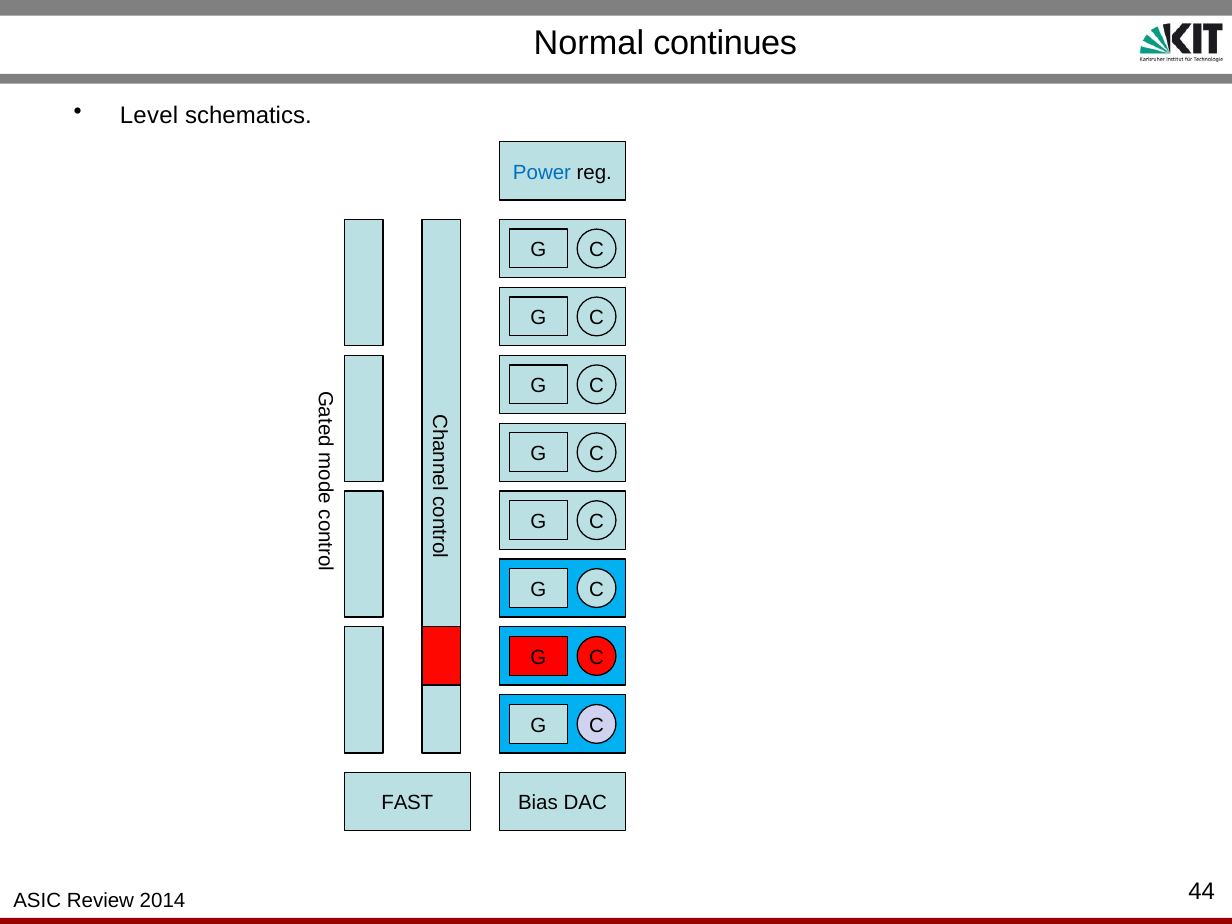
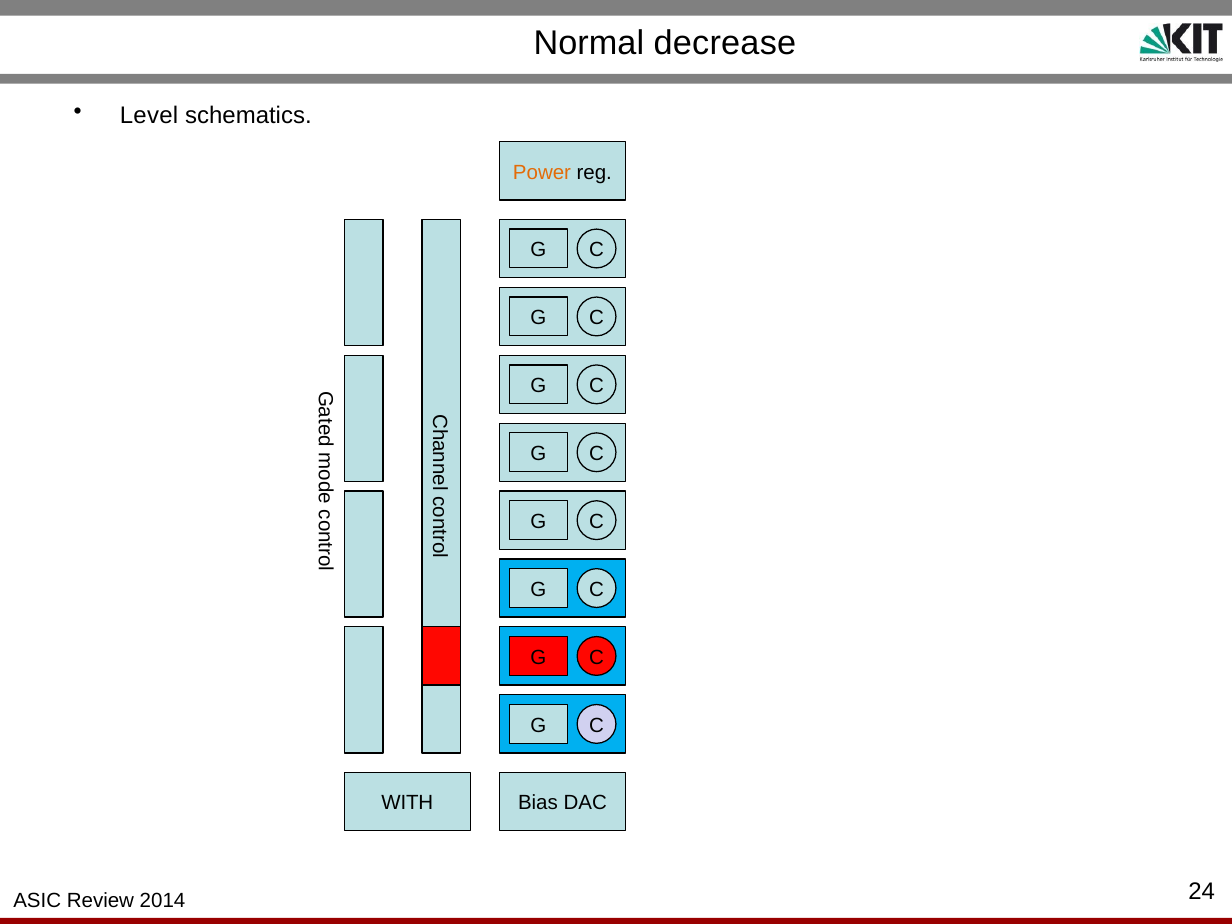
continues: continues -> decrease (725, 43)
Power colour: blue -> orange (542, 172)
FAST: FAST -> WITH (407, 803)
44: 44 -> 24 (1202, 892)
